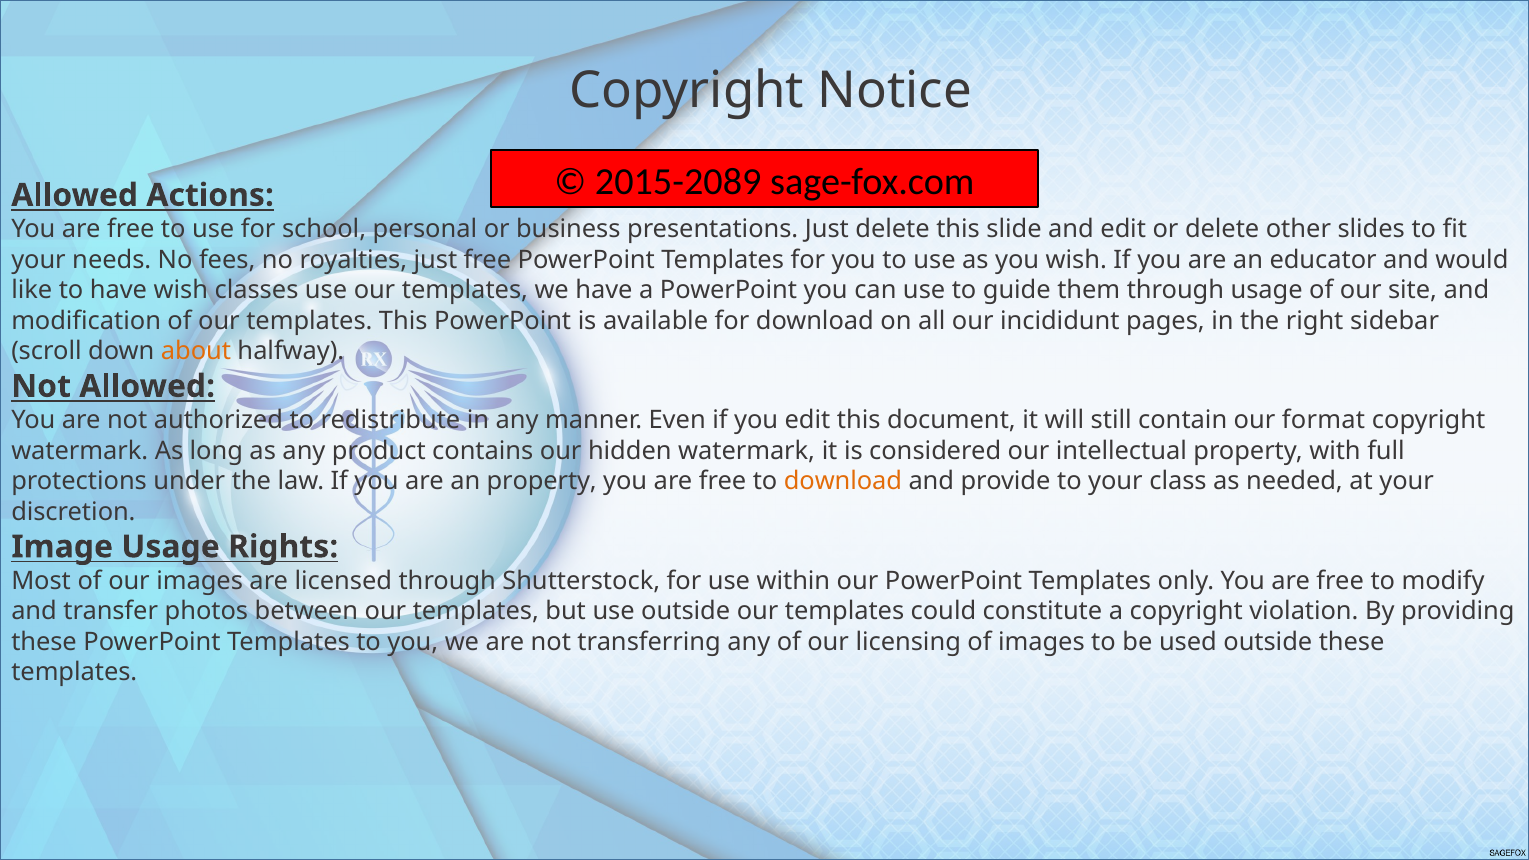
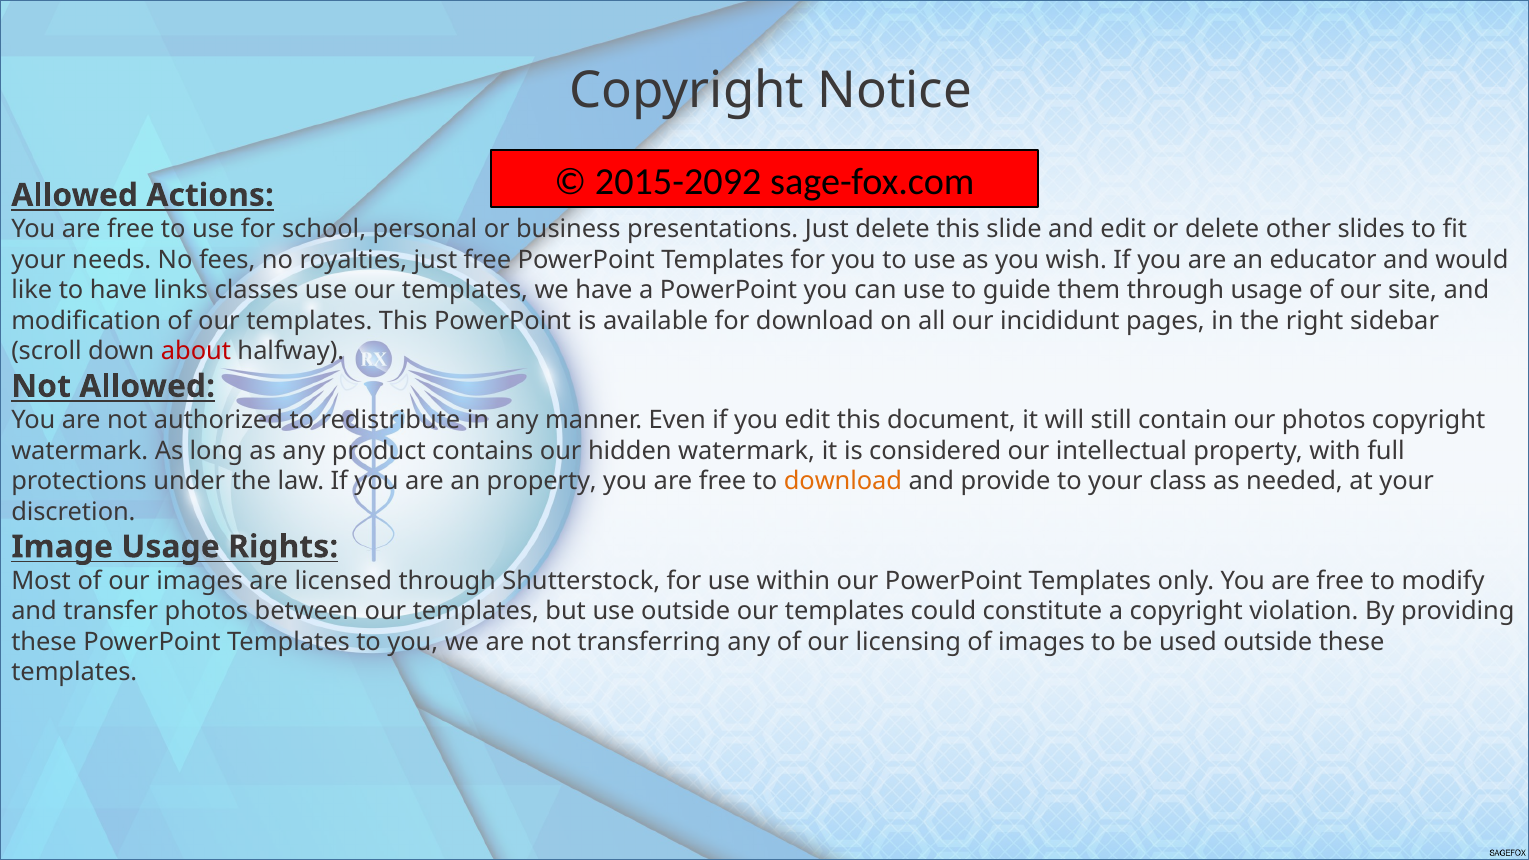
2015-2089: 2015-2089 -> 2015-2092 (678, 181)
have wish: wish -> links (181, 290)
about colour: orange -> red (196, 352)
our format: format -> photos (1324, 420)
